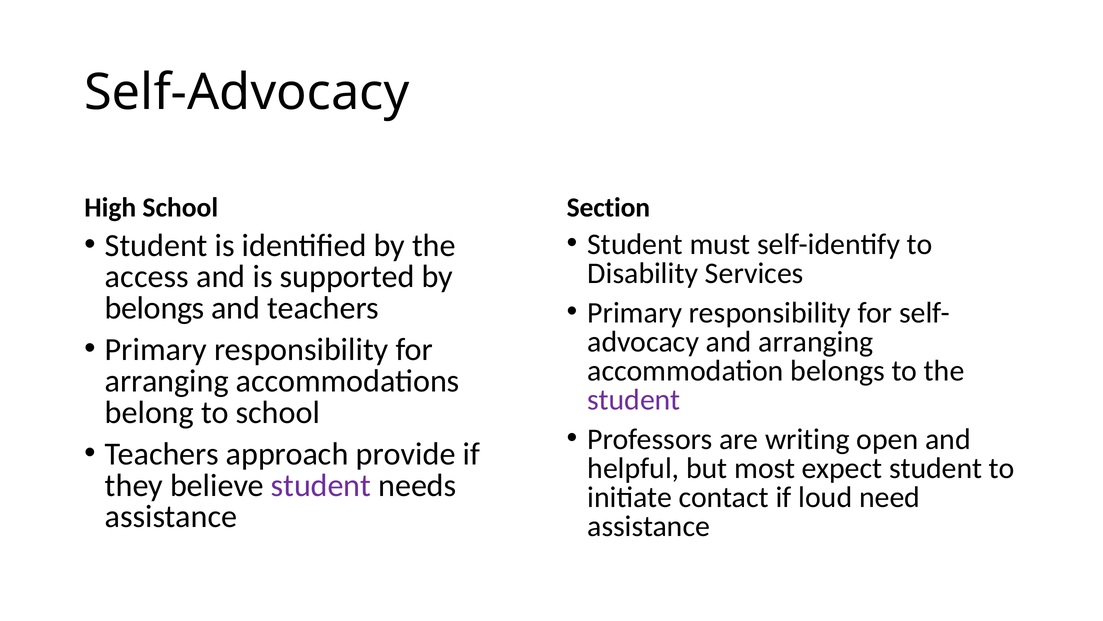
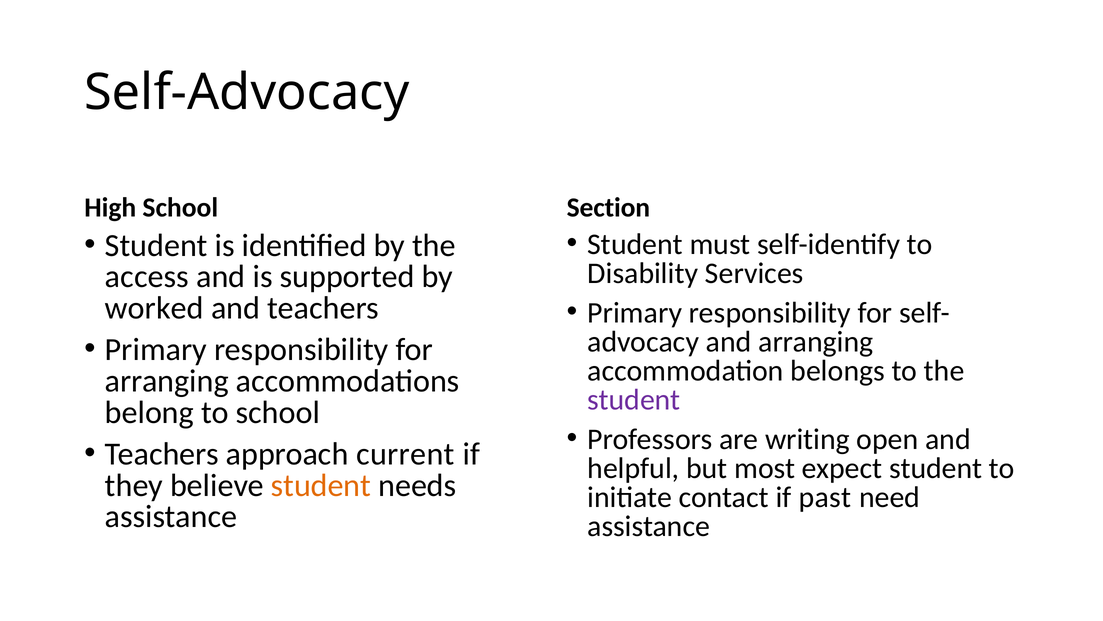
belongs: belongs -> worked (154, 308)
provide: provide -> current (405, 454)
student colour: purple -> orange (321, 485)
loud: loud -> past (825, 497)
